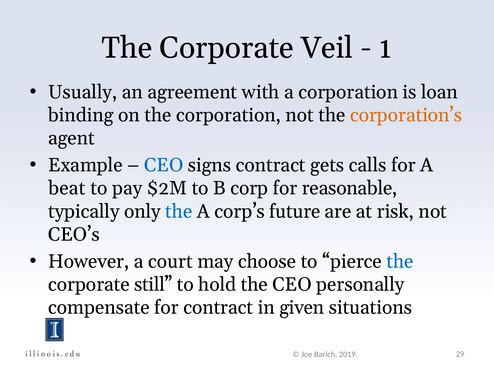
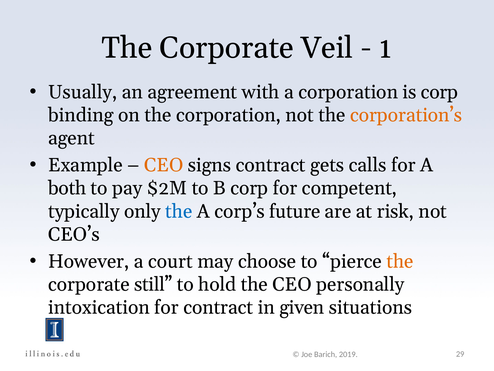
is loan: loan -> corp (440, 92)
CEO colour: blue -> orange (164, 165)
beat: beat -> both (67, 188)
reasonable: reasonable -> competent (350, 188)
the colour: blue -> orange (400, 261)
compensate: compensate -> intoxication (99, 307)
